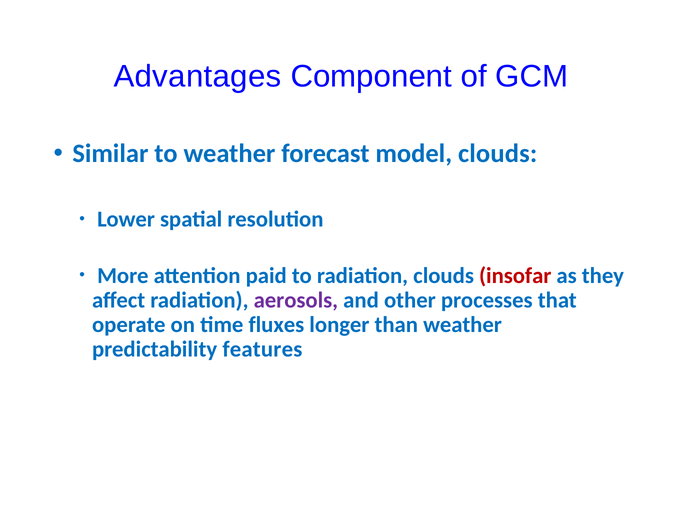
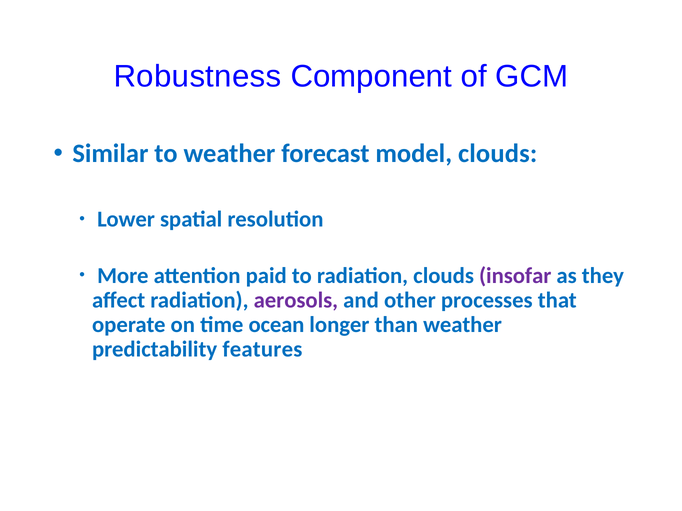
Advantages: Advantages -> Robustness (197, 76)
insofar colour: red -> purple (515, 276)
fluxes: fluxes -> ocean (276, 325)
